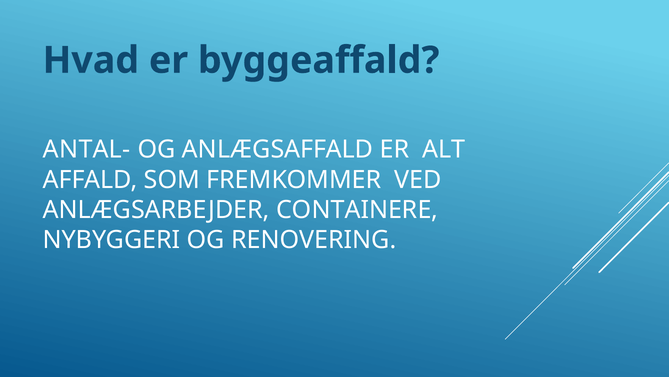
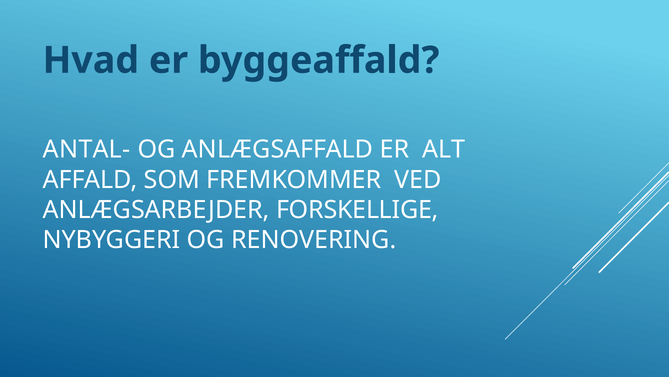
CONTAINERE: CONTAINERE -> FORSKELLIGE (357, 210)
